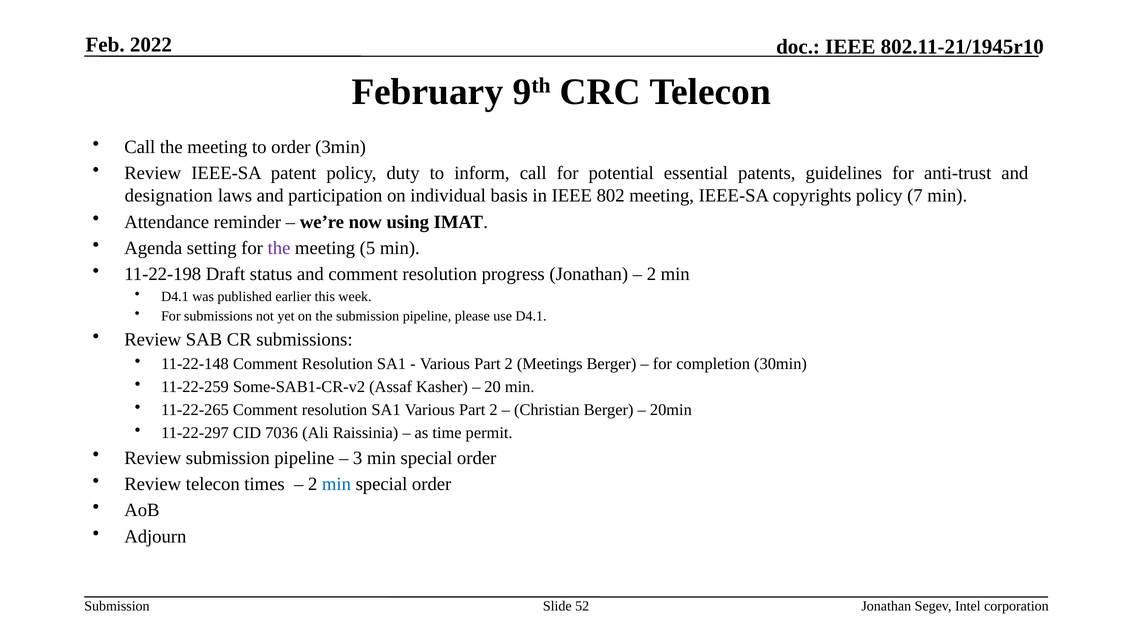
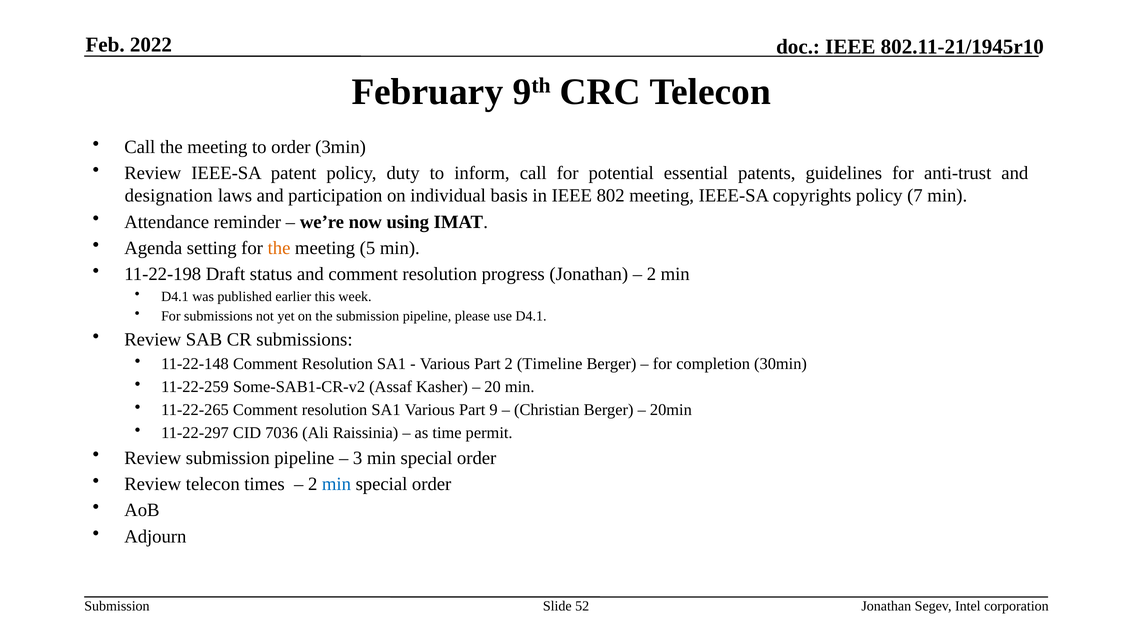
the colour: purple -> orange (279, 248)
Meetings: Meetings -> Timeline (550, 364)
SA1 Various Part 2: 2 -> 9 (494, 410)
